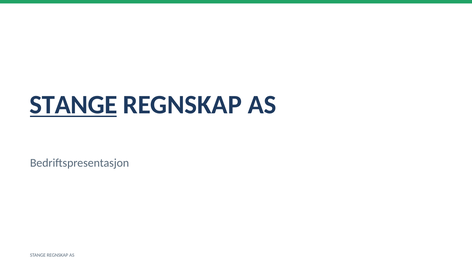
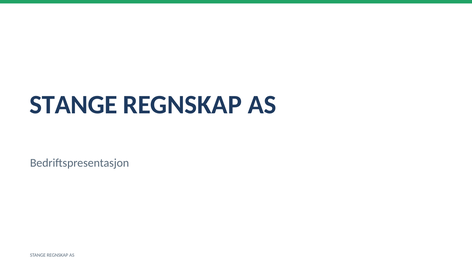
STANGE underline: present -> none (74, 105)
